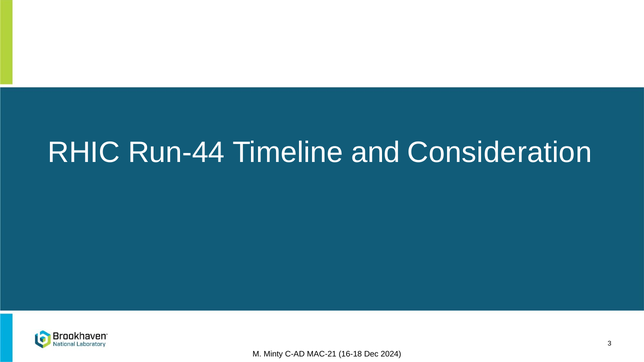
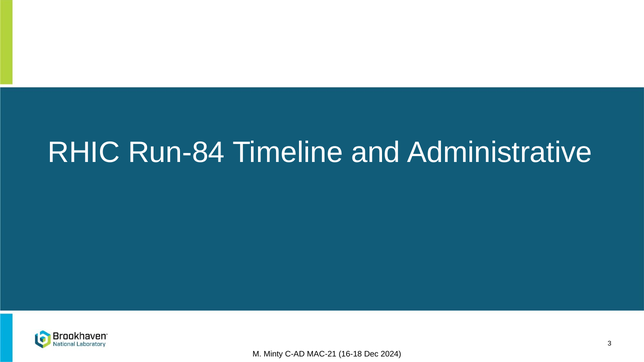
Run-44: Run-44 -> Run-84 (176, 152)
Consideration: Consideration -> Administrative (500, 152)
